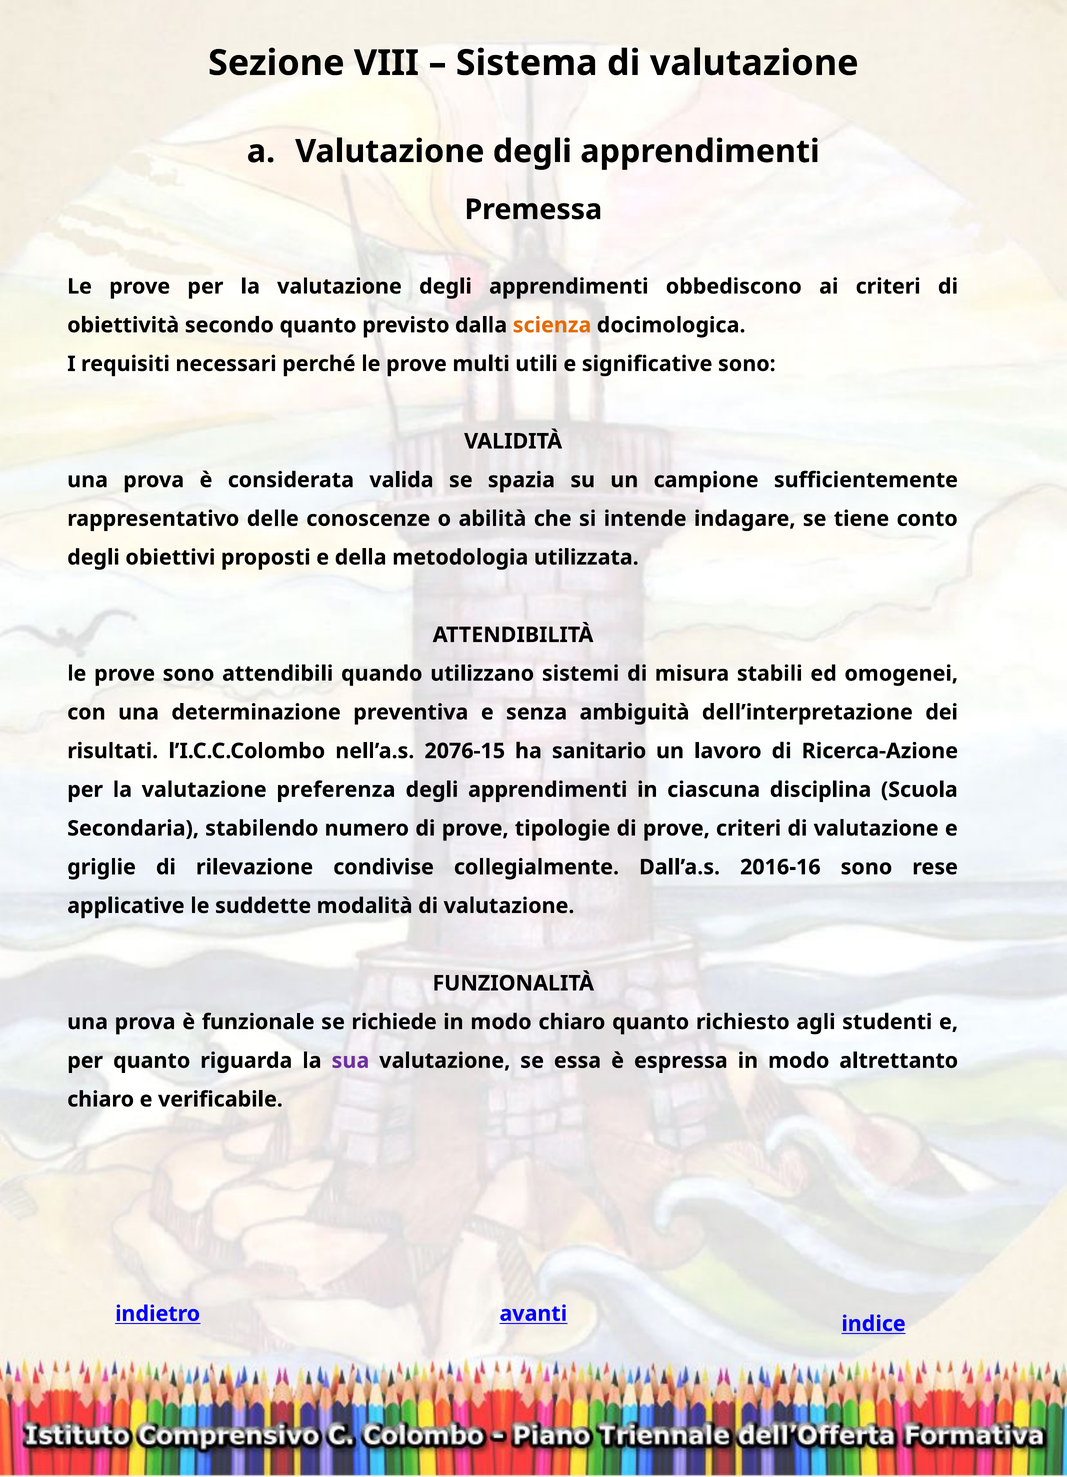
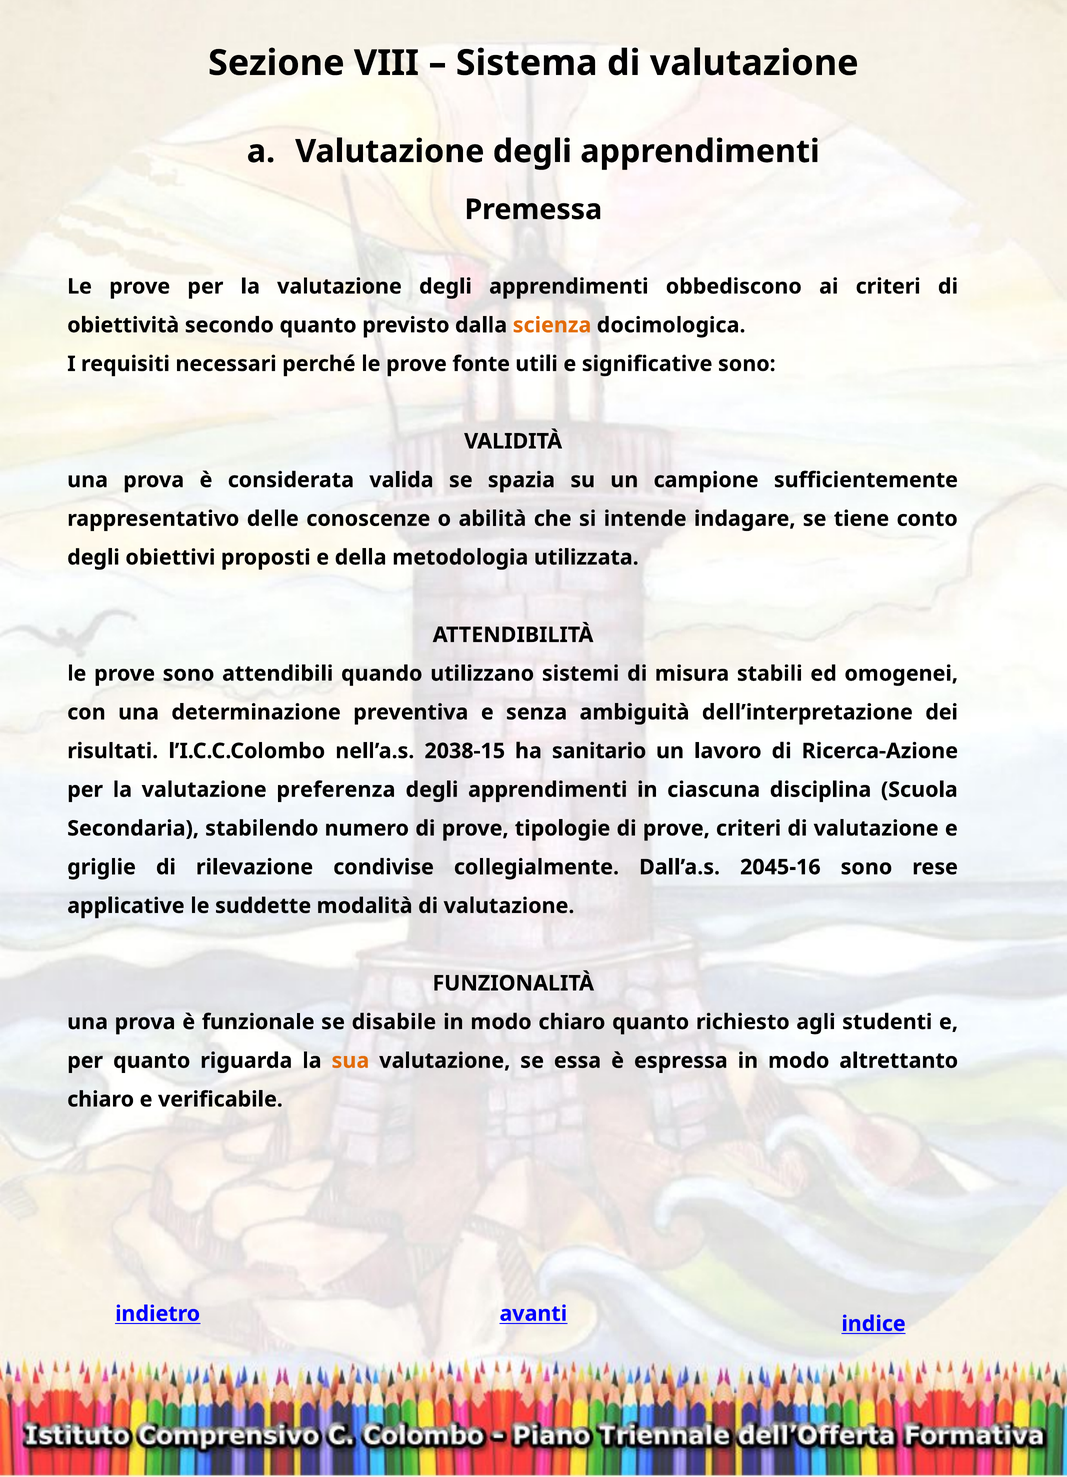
multi: multi -> fonte (481, 364)
2076-15: 2076-15 -> 2038-15 (465, 751)
2016-16: 2016-16 -> 2045-16 (780, 867)
richiede: richiede -> disabile (394, 1022)
sua colour: purple -> orange (350, 1061)
